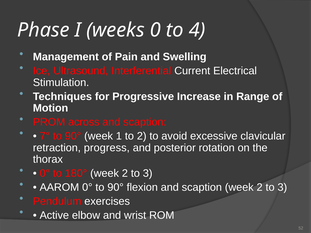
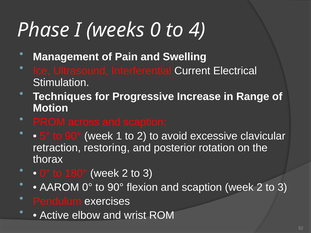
7°: 7° -> 5° (45, 136)
progress: progress -> restoring (107, 148)
